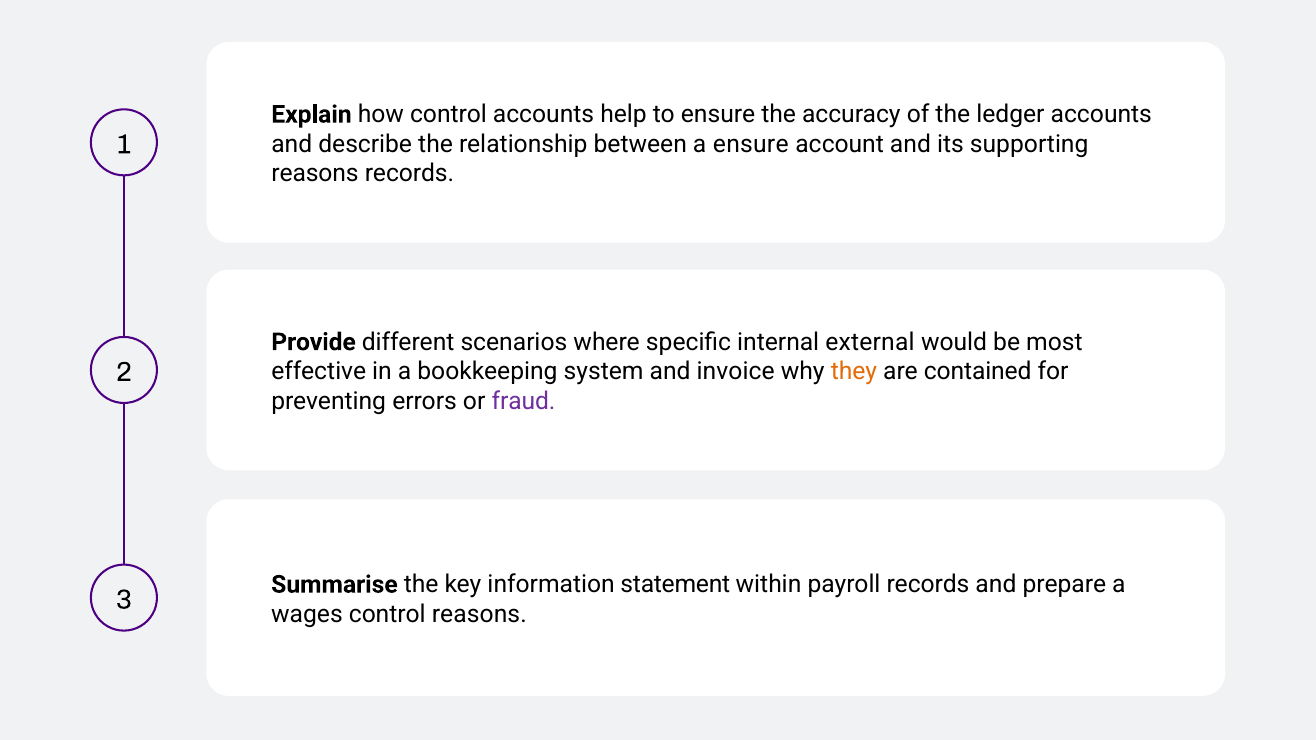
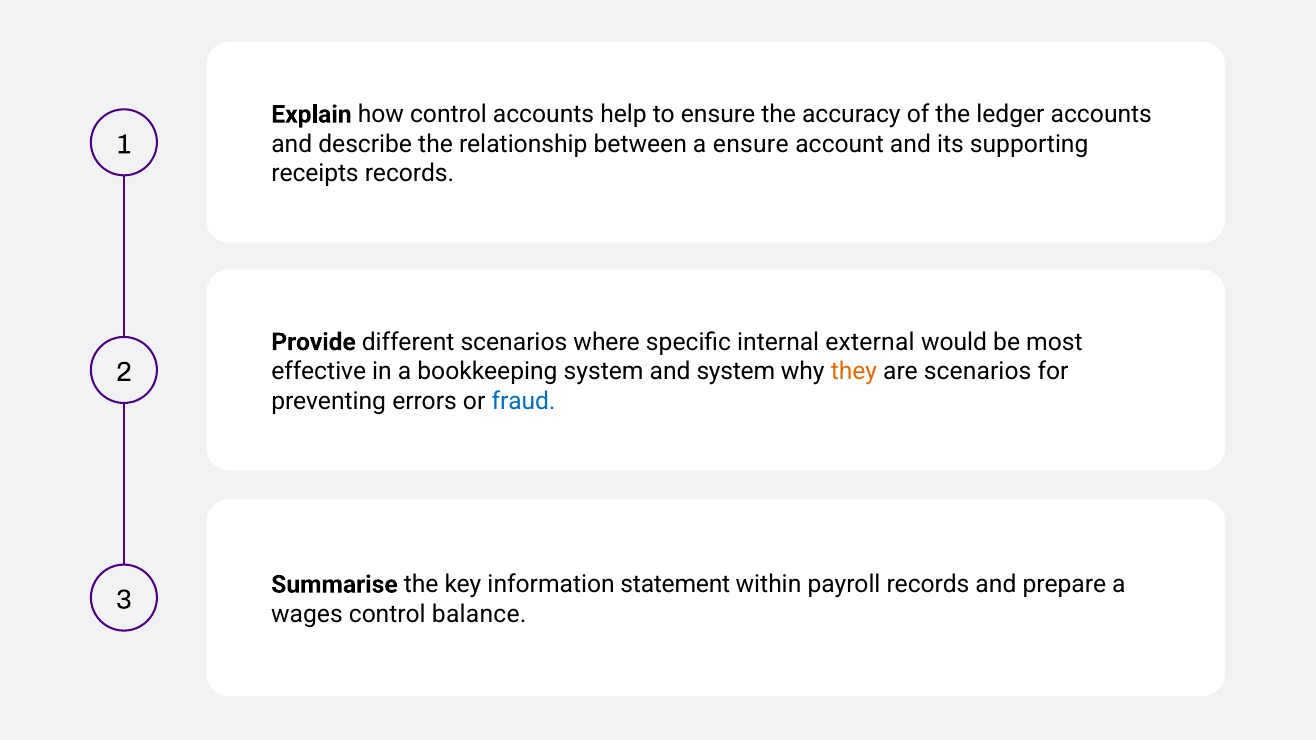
reasons: reasons -> receipts (315, 174)
and invoice: invoice -> system (736, 372)
are contained: contained -> scenarios (978, 372)
fraud colour: purple -> blue (523, 401)
control reasons: reasons -> balance (479, 614)
